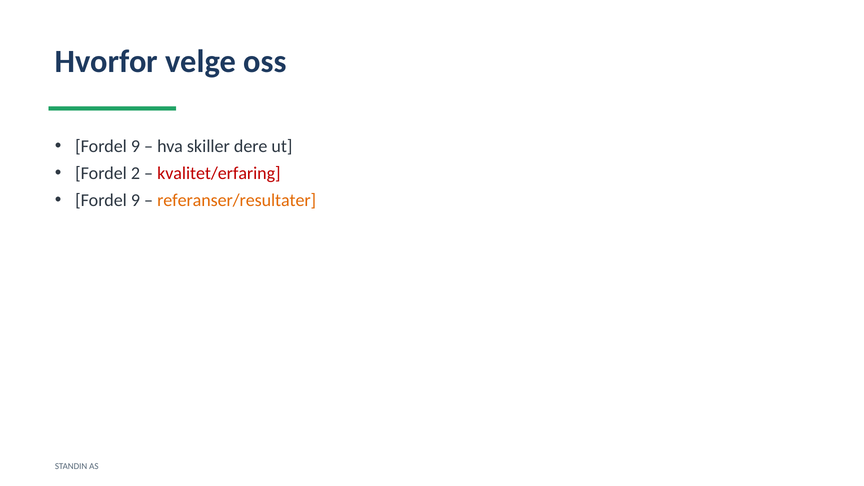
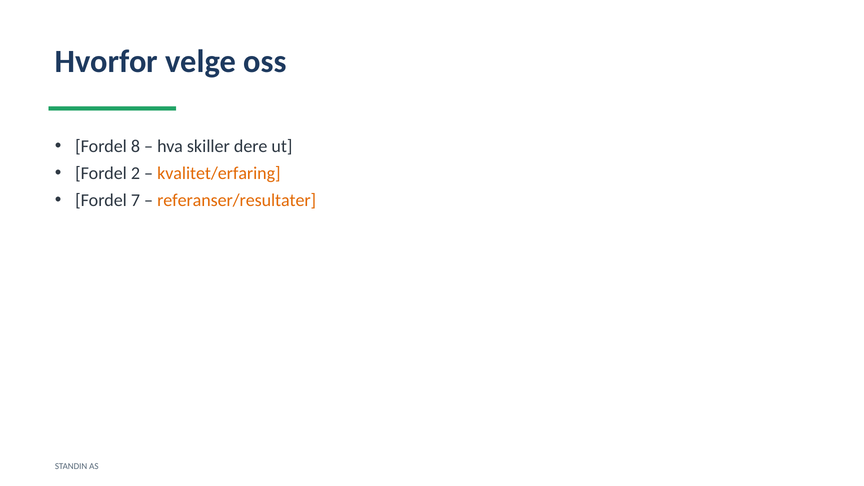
9: 9 -> 8 (135, 146)
kvalitet/erfaring colour: red -> orange (219, 173)
9: 9 -> 7 (135, 200)
